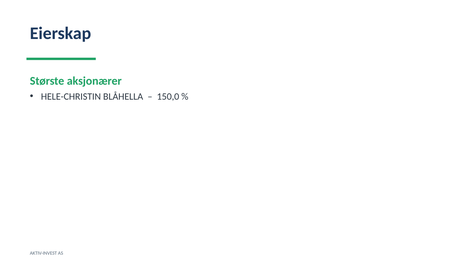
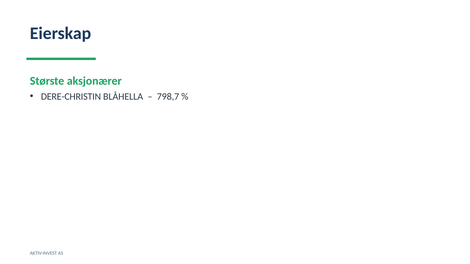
HELE-CHRISTIN: HELE-CHRISTIN -> DERE-CHRISTIN (71, 97)
150,0: 150,0 -> 798,7 (168, 97)
